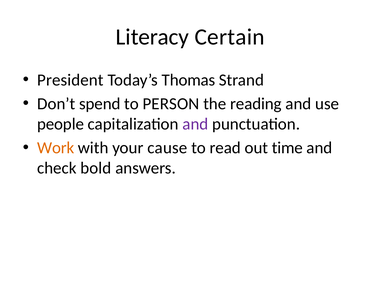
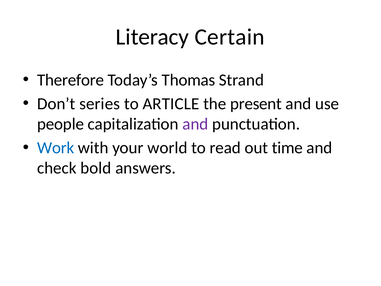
President: President -> Therefore (70, 80)
spend: spend -> series (100, 104)
PERSON: PERSON -> ARTICLE (171, 104)
reading: reading -> present (256, 104)
Work colour: orange -> blue (56, 148)
cause: cause -> world (167, 148)
